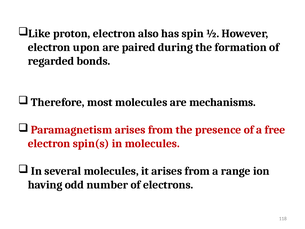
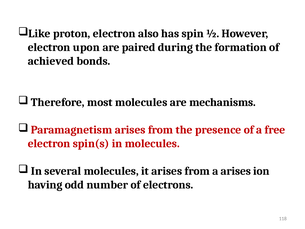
regarded: regarded -> achieved (51, 61)
a range: range -> arises (236, 171)
